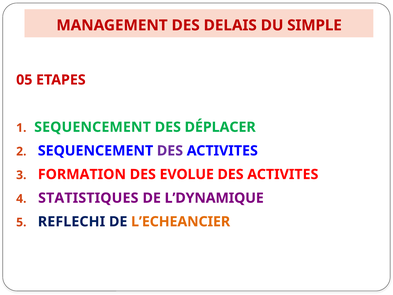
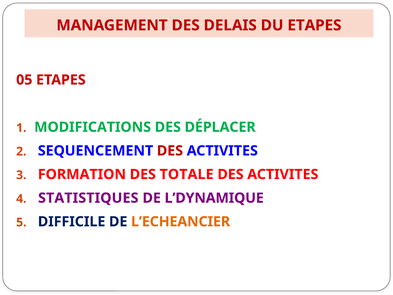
DU SIMPLE: SIMPLE -> ETAPES (314, 25)
SEQUENCEMENT: SEQUENCEMENT -> MODIFICATIONS (93, 127)
DES colour: purple -> red (170, 151)
EVOLUE: EVOLUE -> TOTALE (187, 174)
REFLECHI: REFLECHI -> DIFFICILE (72, 221)
